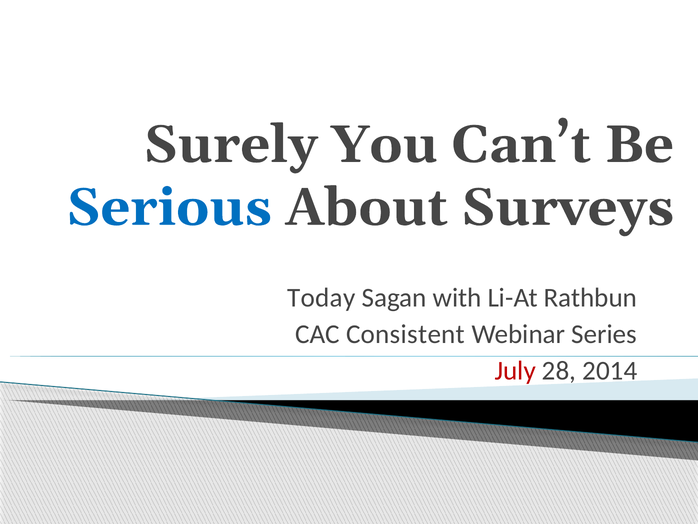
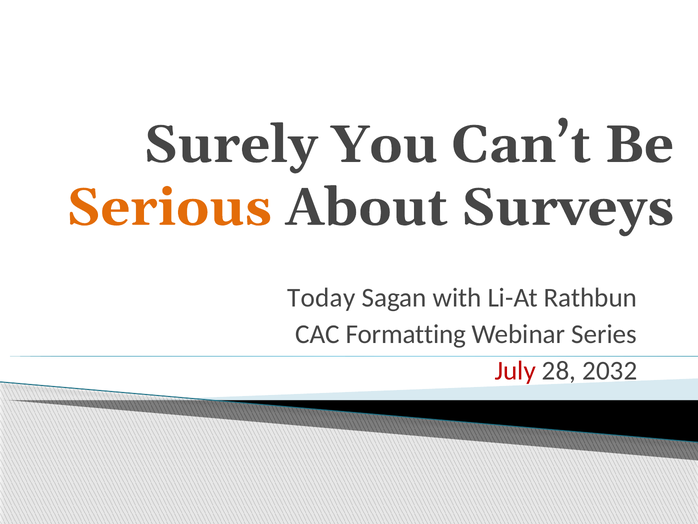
Serious colour: blue -> orange (169, 207)
Consistent: Consistent -> Formatting (406, 334)
2014: 2014 -> 2032 (610, 370)
